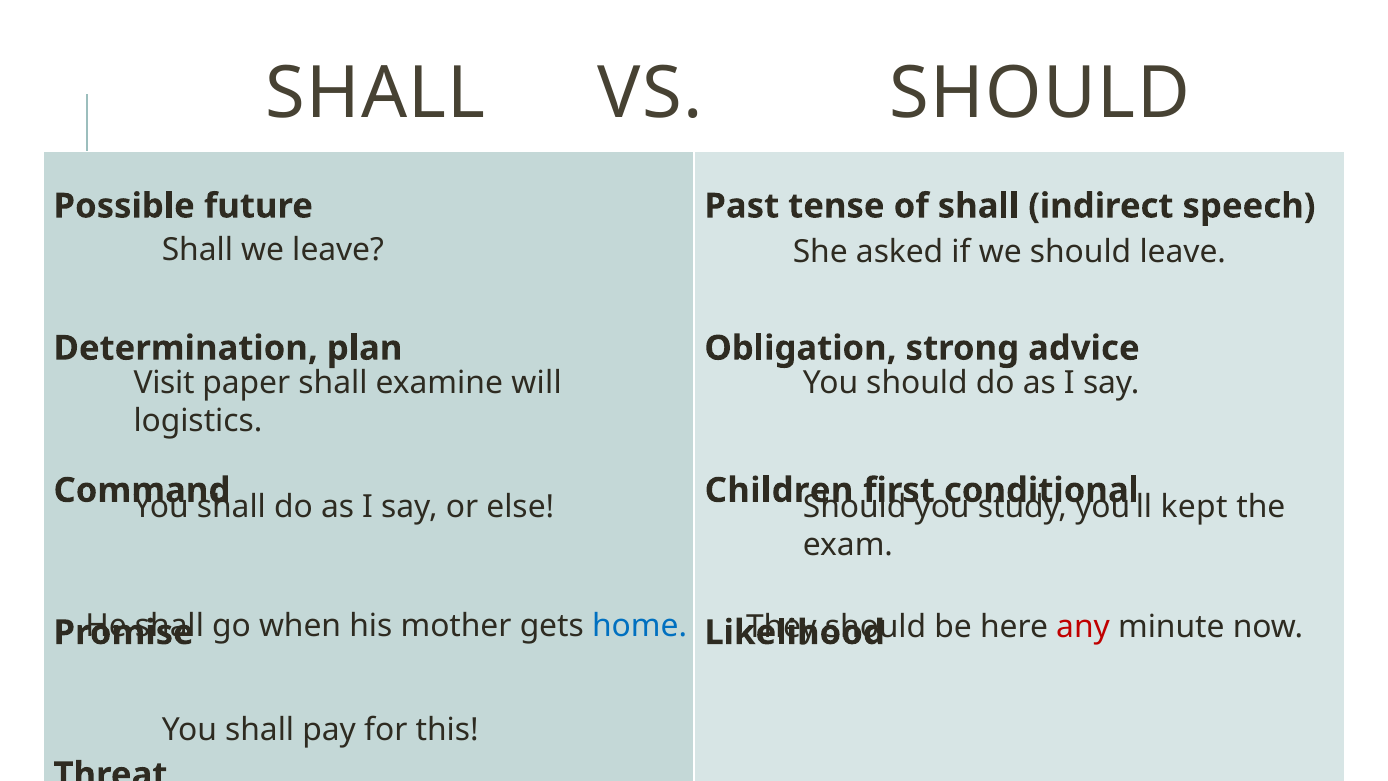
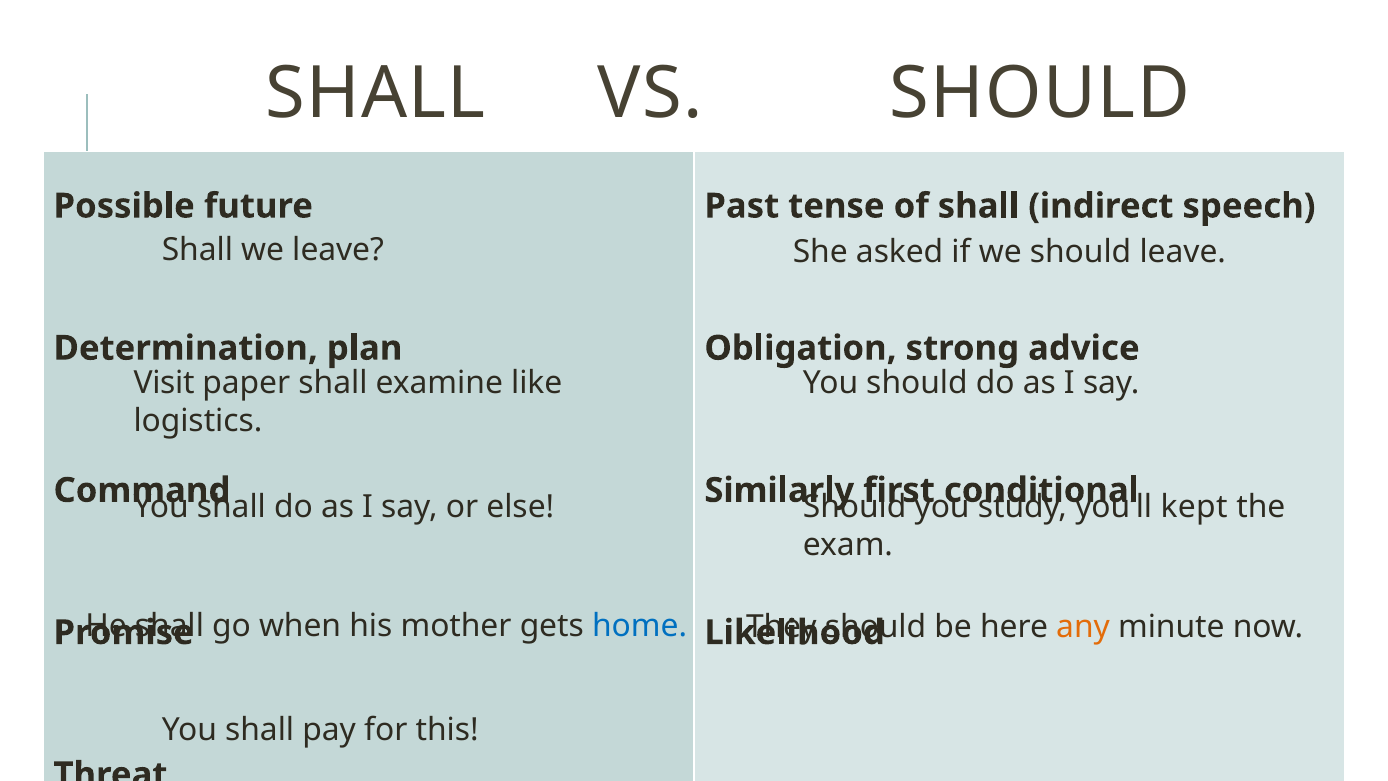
will: will -> like (537, 383)
Children: Children -> Similarly (779, 490)
any colour: red -> orange (1083, 627)
